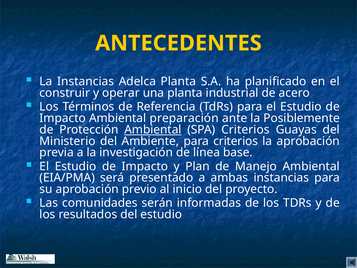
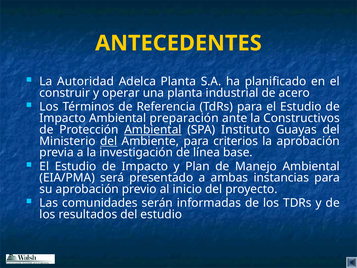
La Instancias: Instancias -> Autoridad (86, 81)
Posiblemente: Posiblemente -> Constructivos (302, 118)
SPA Criterios: Criterios -> Instituto (245, 130)
del underline: none -> present (109, 141)
